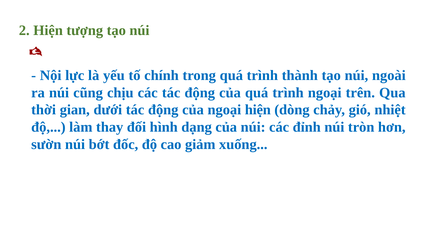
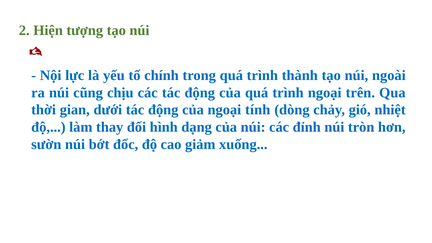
ngoại hiện: hiện -> tính (258, 110)
